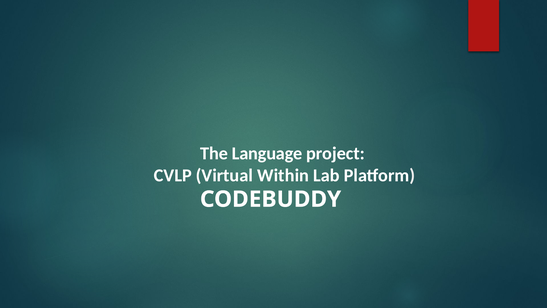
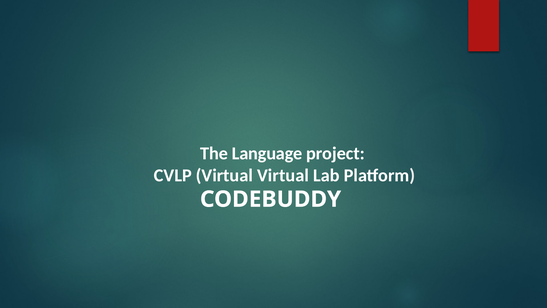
Virtual Within: Within -> Virtual (283, 175)
